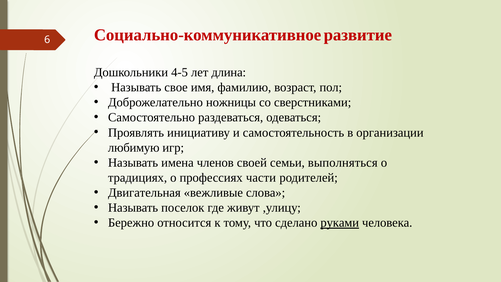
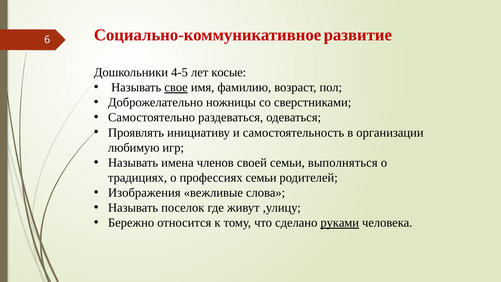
длина: длина -> косые (229, 72)
свое underline: none -> present (176, 87)
профессиях части: части -> семьи (261, 178)
Двигательная: Двигательная -> Изображения (144, 193)
